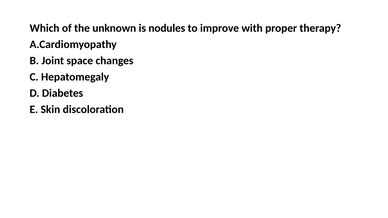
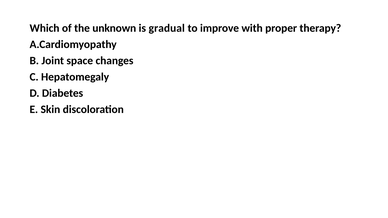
nodules: nodules -> gradual (167, 28)
